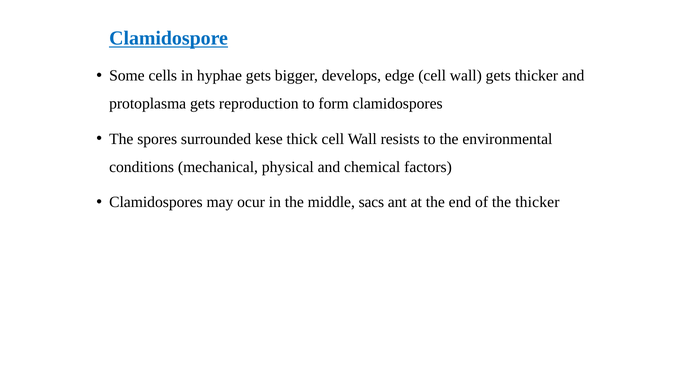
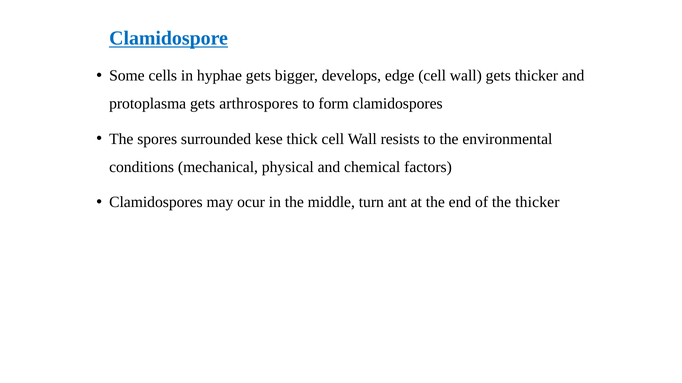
reproduction: reproduction -> arthrospores (259, 104)
sacs: sacs -> turn (371, 203)
